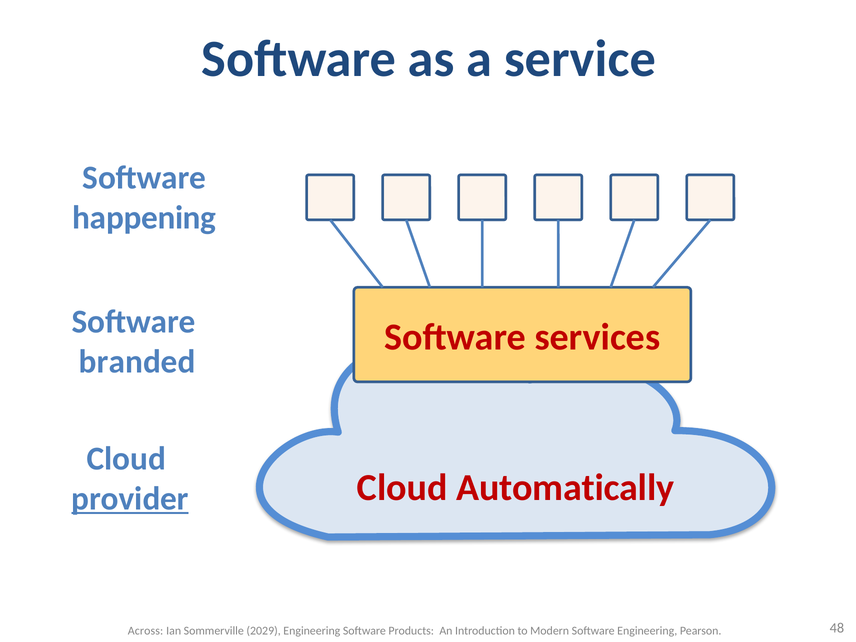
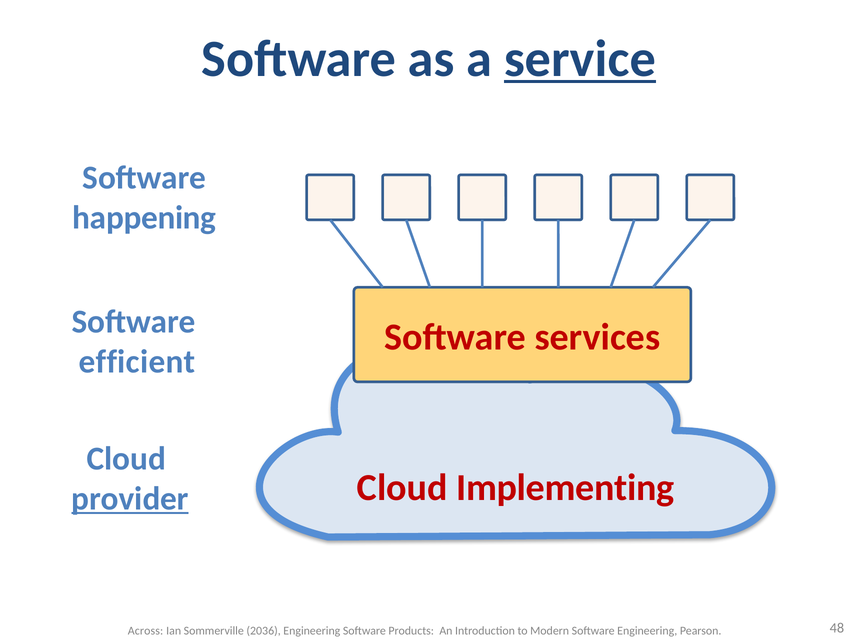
service underline: none -> present (580, 59)
branded: branded -> efficient (137, 362)
Automatically: Automatically -> Implementing (565, 488)
2029: 2029 -> 2036 (264, 631)
